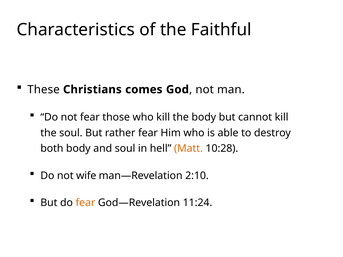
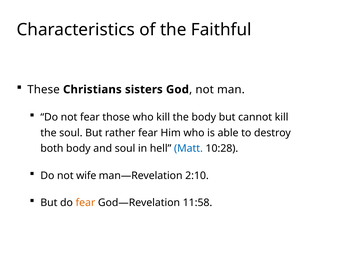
comes: comes -> sisters (144, 90)
Matt colour: orange -> blue (188, 149)
11:24: 11:24 -> 11:58 (198, 203)
